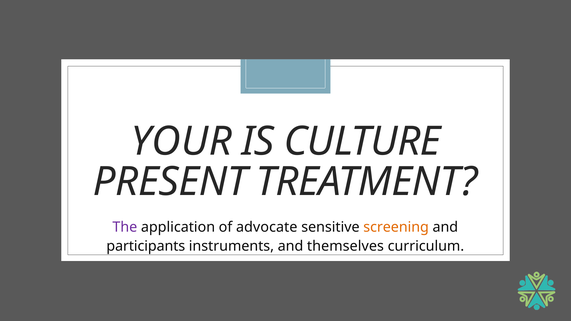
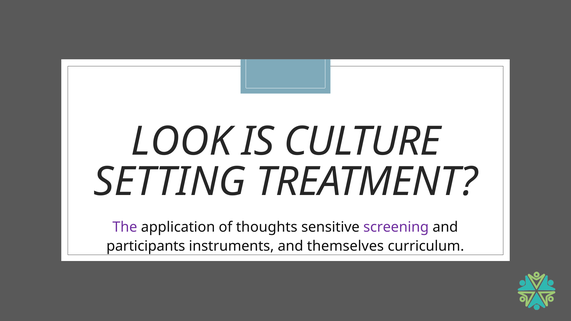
YOUR: YOUR -> LOOK (181, 141)
PRESENT: PRESENT -> SETTING (170, 182)
advocate: advocate -> thoughts (267, 227)
screening colour: orange -> purple (396, 227)
